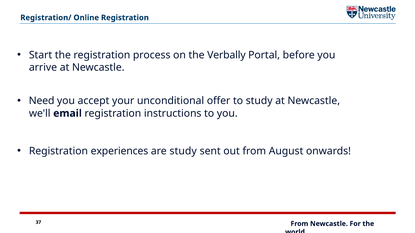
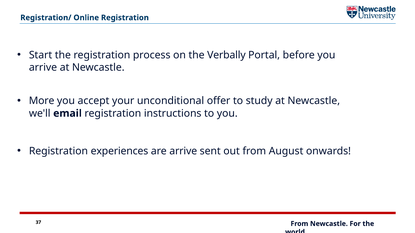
Need: Need -> More (42, 101)
are study: study -> arrive (183, 151)
